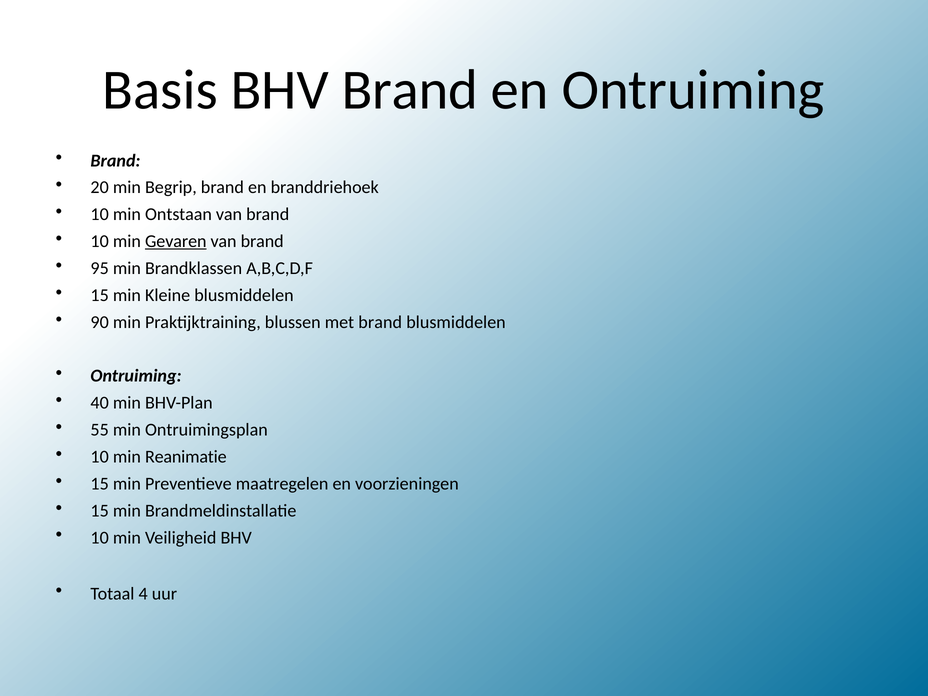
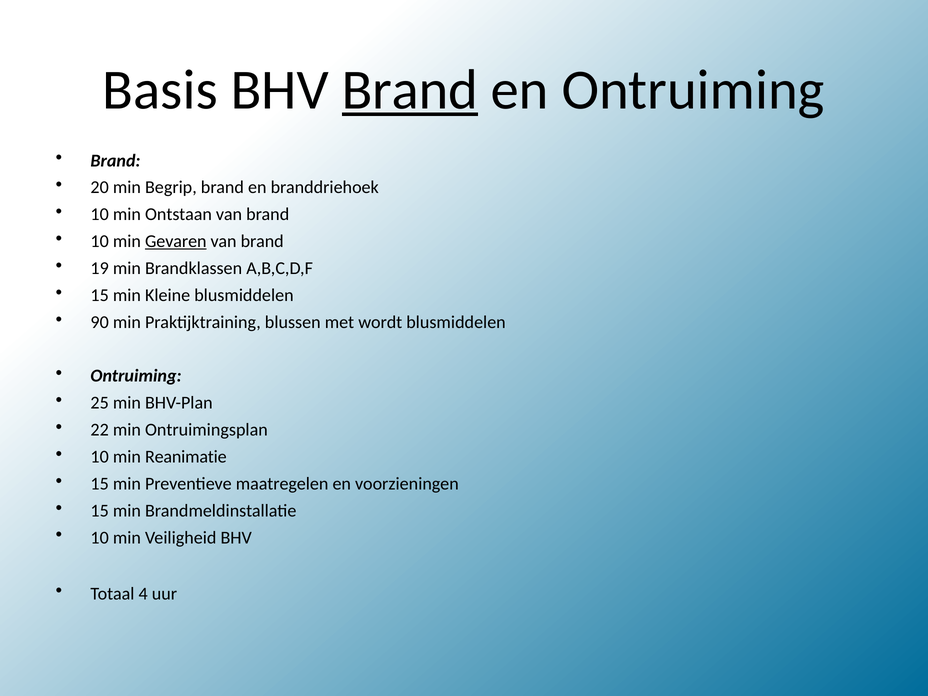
Brand underline: none -> present (410, 90)
95: 95 -> 19 (100, 268)
met brand: brand -> wordt (380, 322)
40: 40 -> 25 (100, 403)
55: 55 -> 22 (100, 430)
